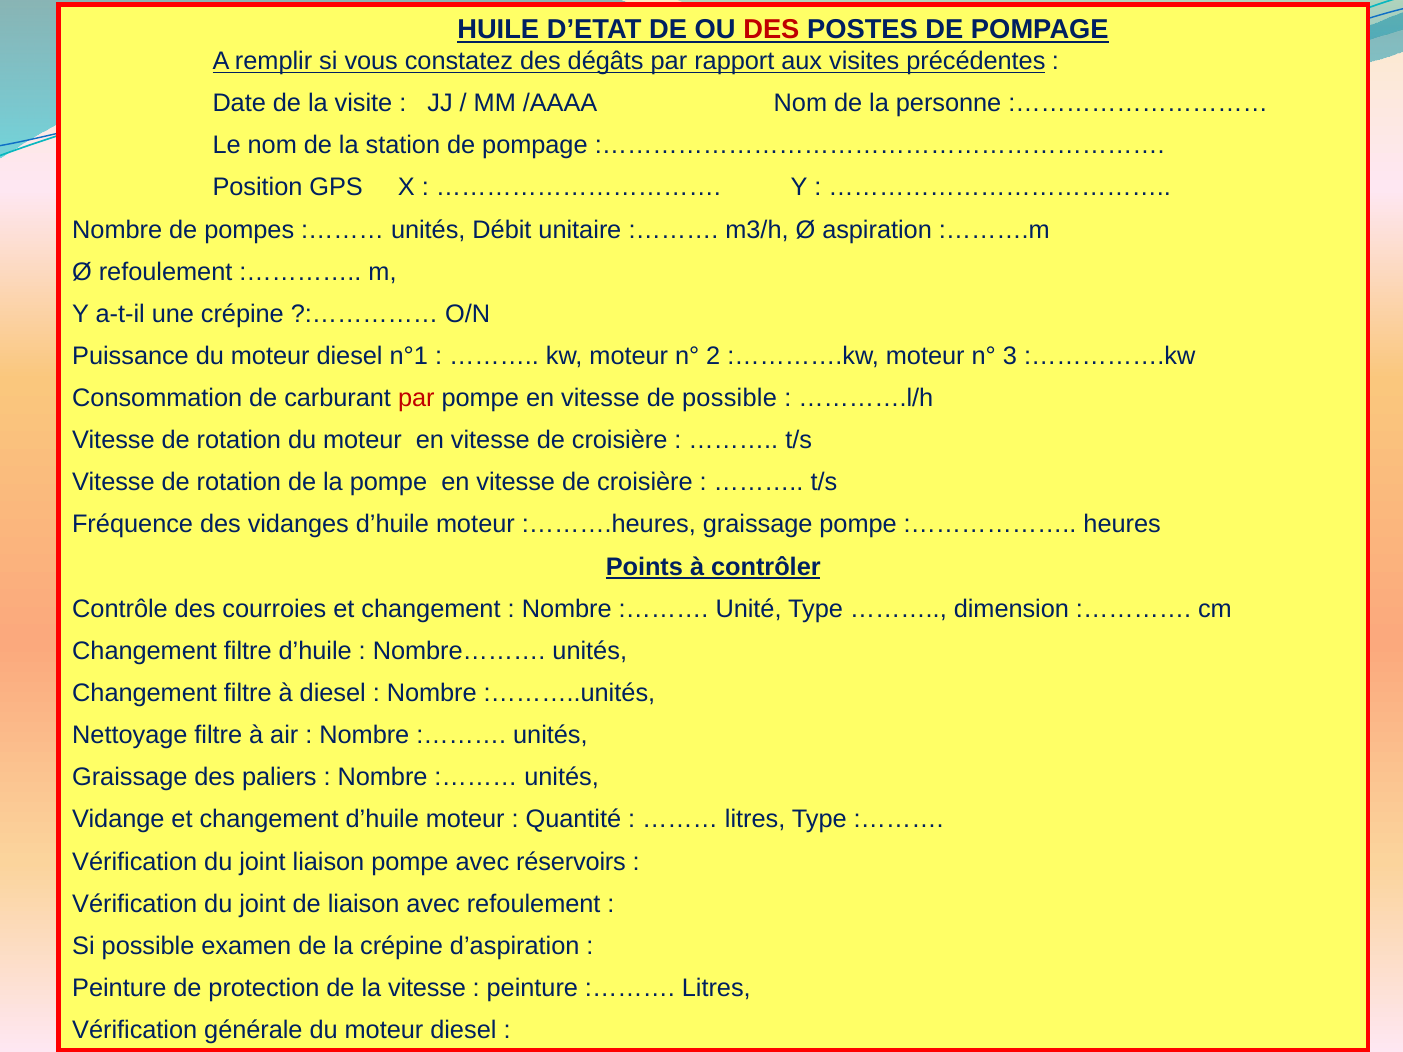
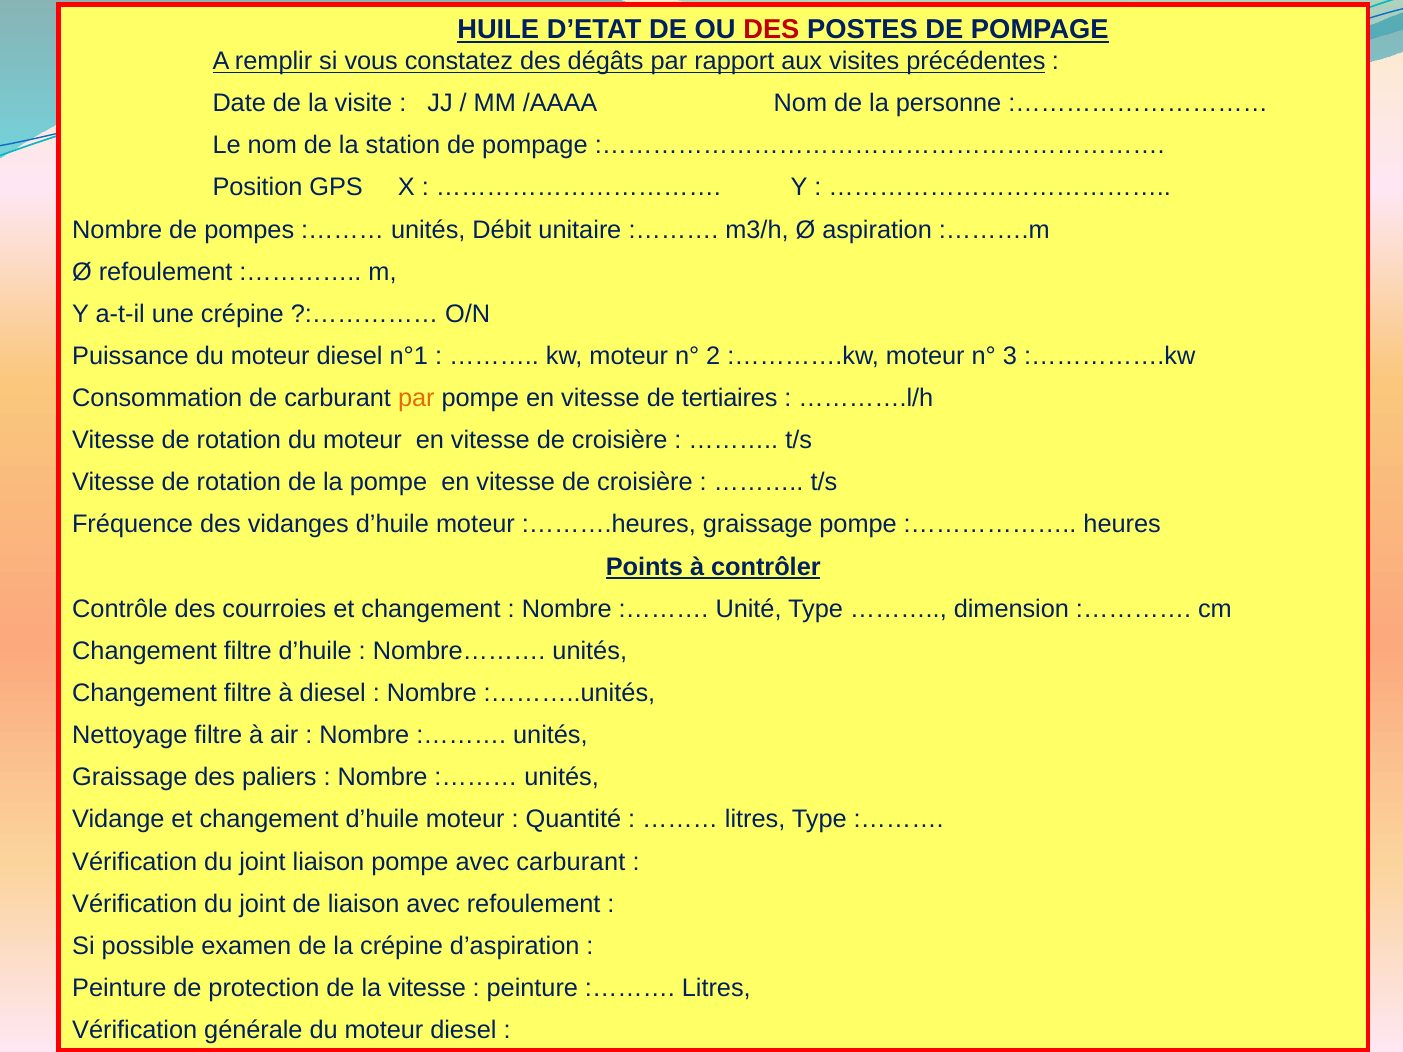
par colour: red -> orange (416, 398)
de possible: possible -> tertiaires (730, 398)
avec réservoirs: réservoirs -> carburant (571, 862)
